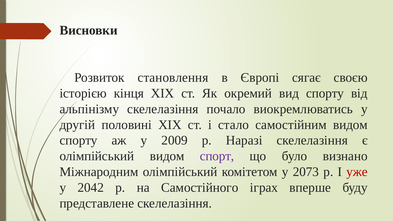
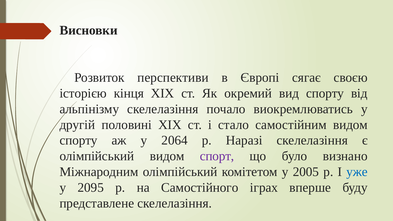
становлення: становлення -> перспективи (173, 78)
2009: 2009 -> 2064 (175, 140)
2073: 2073 -> 2005 (306, 172)
уже colour: red -> blue (357, 172)
2042: 2042 -> 2095 (91, 188)
